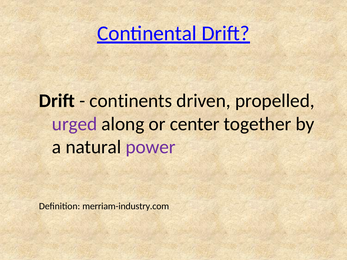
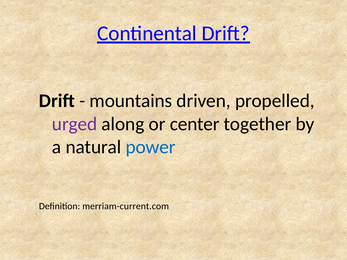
continents: continents -> mountains (131, 101)
power colour: purple -> blue (151, 147)
merriam-industry.com: merriam-industry.com -> merriam-current.com (126, 206)
